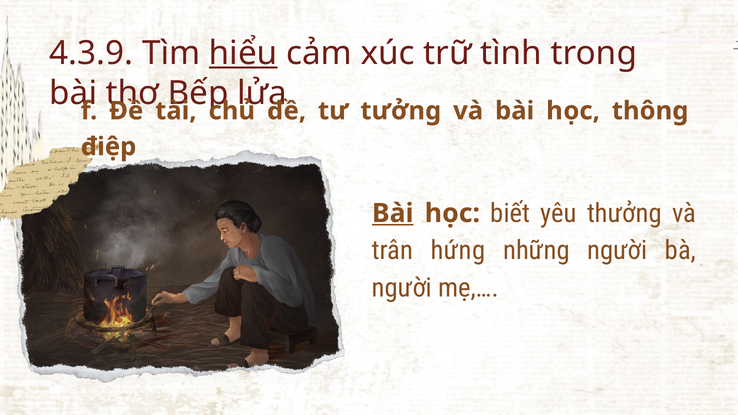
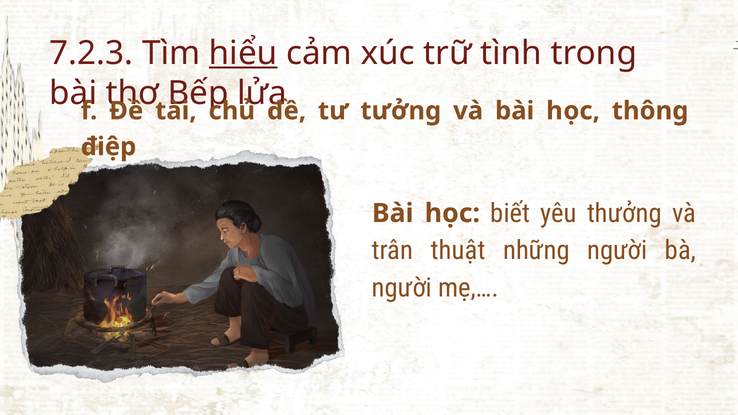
4.3.9: 4.3.9 -> 7.2.3 (91, 53)
Bài underline: present -> none (393, 213)
hứng: hứng -> thuật (458, 251)
